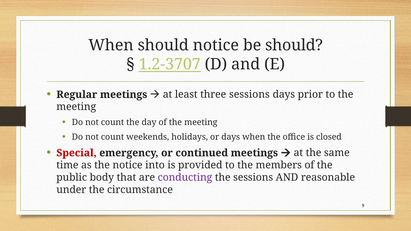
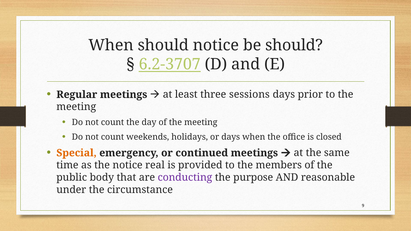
1.2-3707: 1.2-3707 -> 6.2-3707 (170, 64)
Special colour: red -> orange (77, 153)
into: into -> real (155, 165)
the sessions: sessions -> purpose (253, 178)
